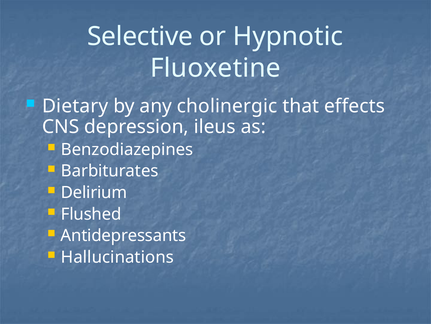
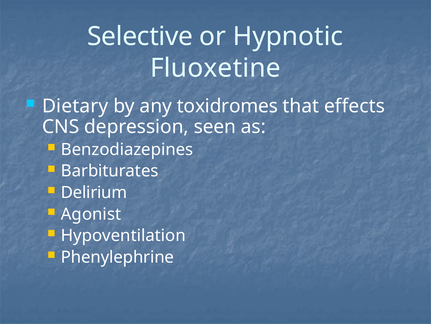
cholinergic: cholinergic -> toxidromes (227, 106)
ileus: ileus -> seen (215, 126)
Flushed: Flushed -> Agonist (91, 214)
Antidepressants: Antidepressants -> Hypoventilation (123, 235)
Hallucinations: Hallucinations -> Phenylephrine (117, 257)
